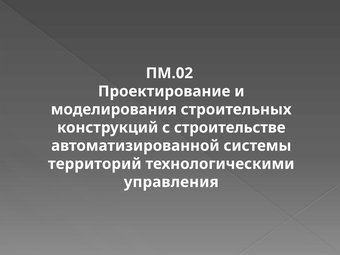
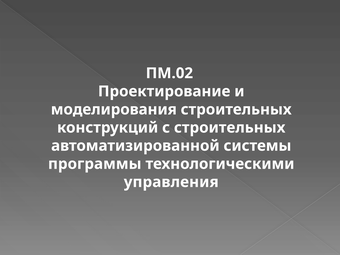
с строительстве: строительстве -> строительных (230, 128)
территорий: территорий -> программы (95, 164)
